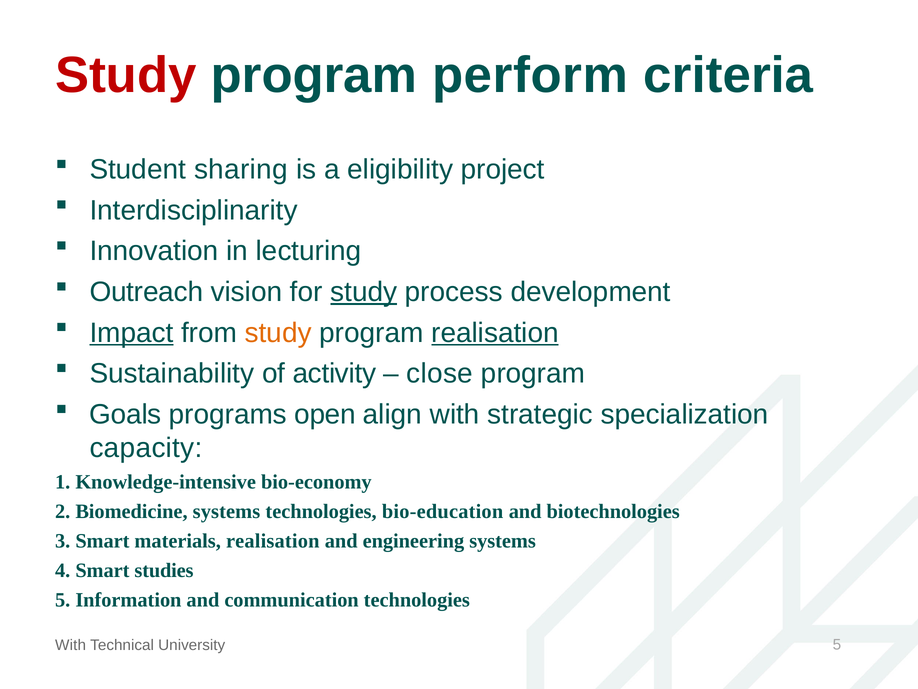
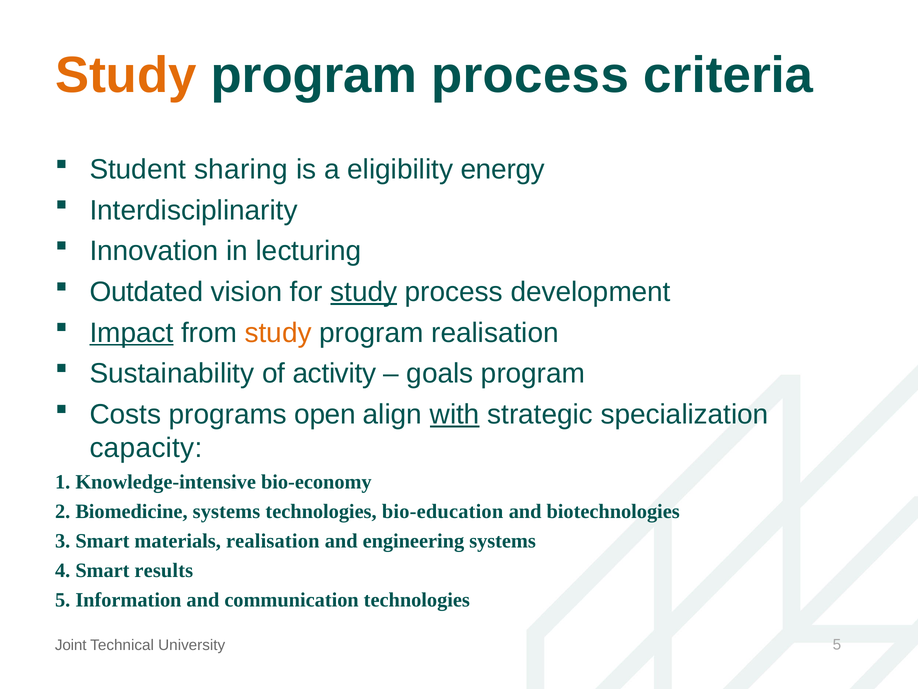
Study colour: red -> orange (126, 75)
program perform: perform -> process (530, 75)
project: project -> energy (503, 169)
Outreach: Outreach -> Outdated (146, 292)
realisation underline: present -> none (495, 333)
close: close -> goals (440, 373)
Goals: Goals -> Costs (125, 414)
with underline: none -> present (455, 414)
studies: studies -> results (164, 570)
With: With -> Joint (71, 644)
